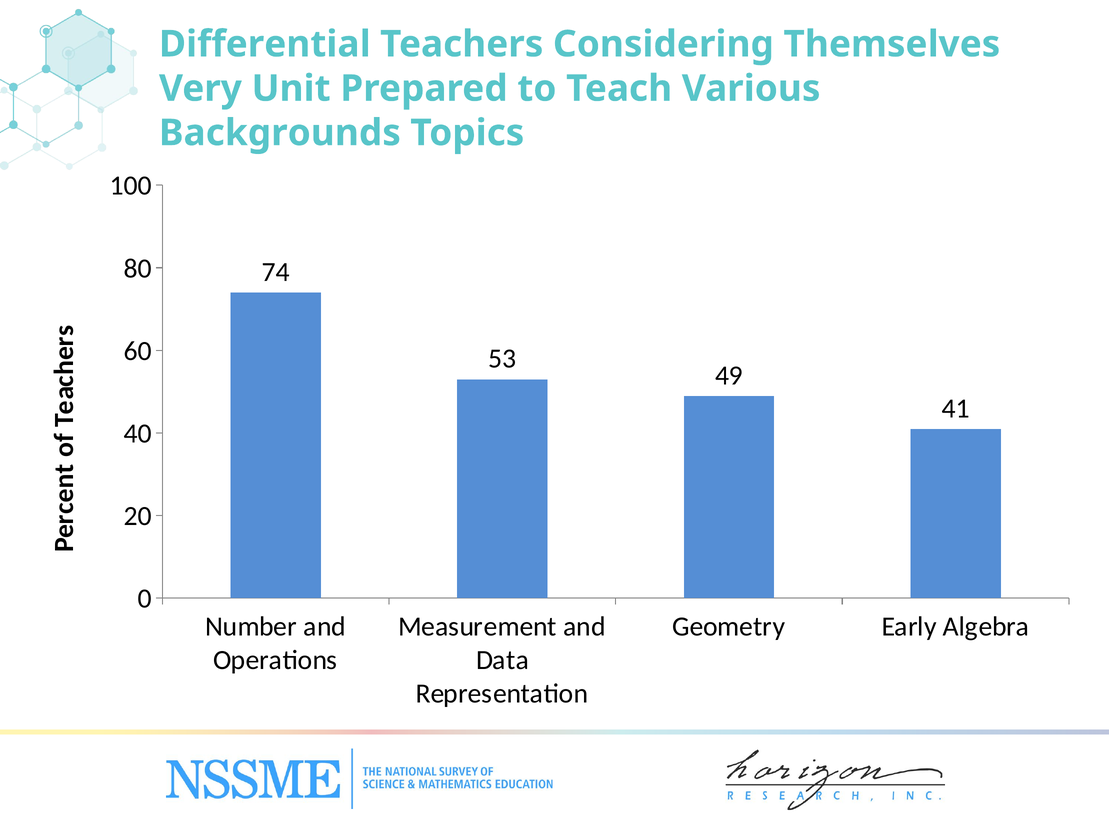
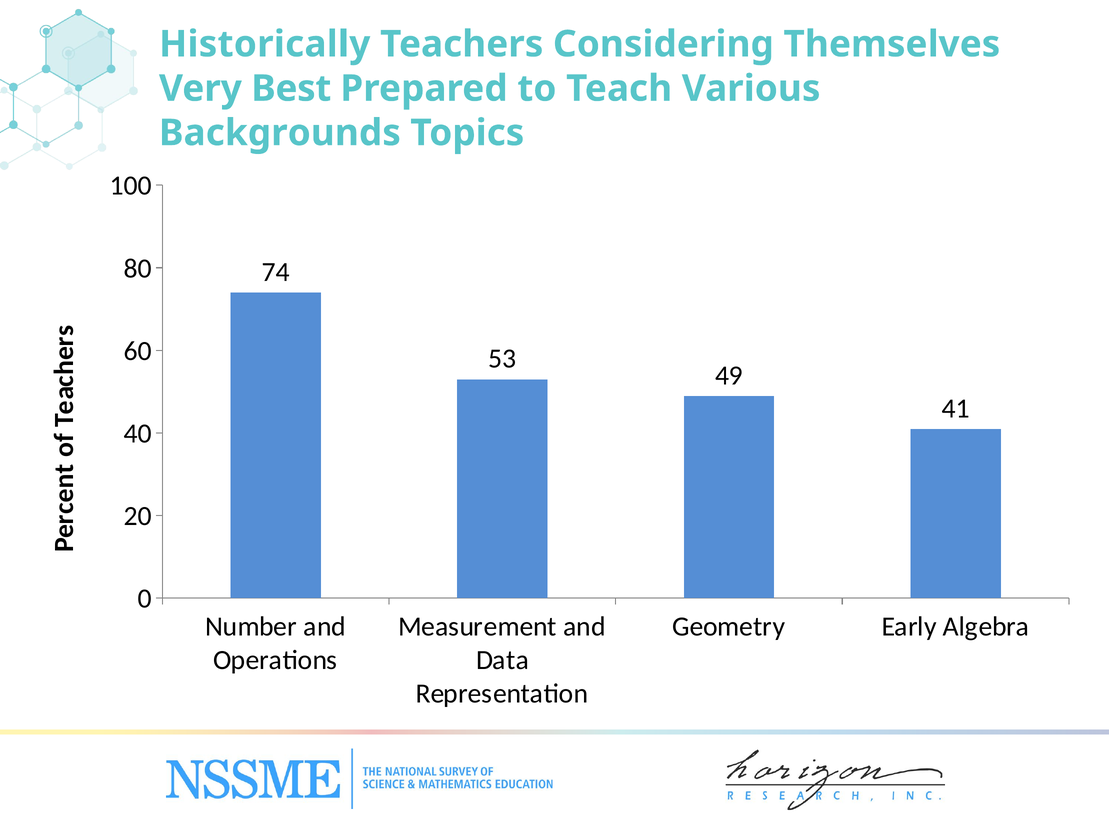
Differential: Differential -> Historically (265, 44)
Unit: Unit -> Best (291, 89)
